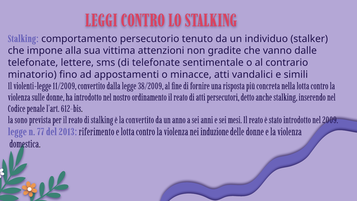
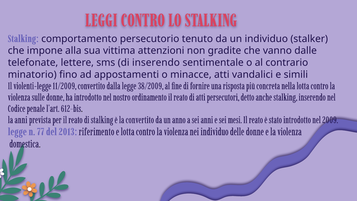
di telefonate: telefonate -> inserendo (156, 63)
la sono: sono -> anni (21, 120)
nei induzione: induzione -> individuo (215, 132)
